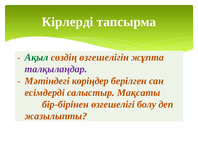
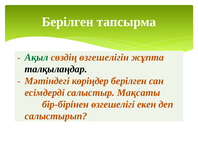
Кірлерді: Кірлерді -> Берілген (68, 22)
талқылаңдар colour: purple -> black (56, 69)
болу: болу -> екен (147, 104)
жазылыпты: жазылыпты -> салыстырып (56, 116)
